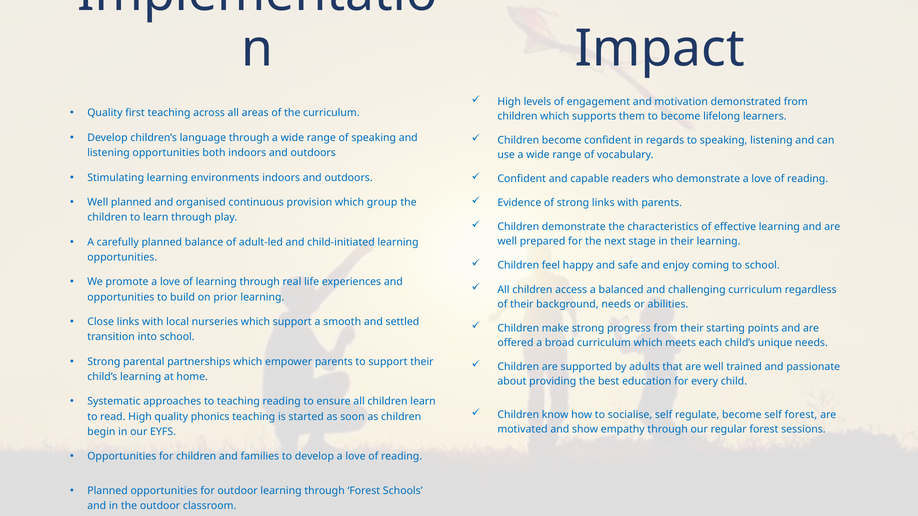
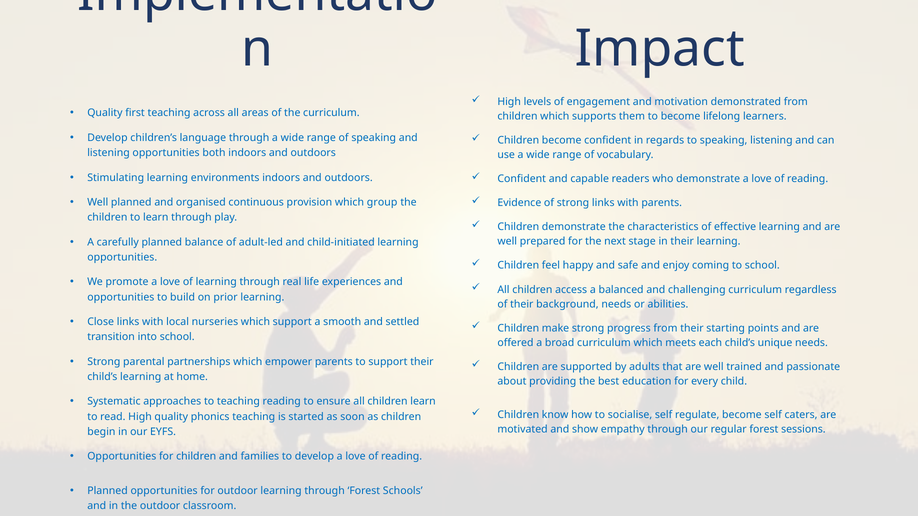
self forest: forest -> caters (801, 415)
